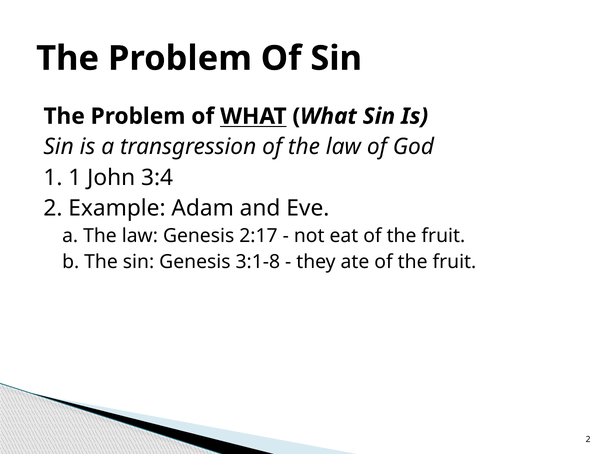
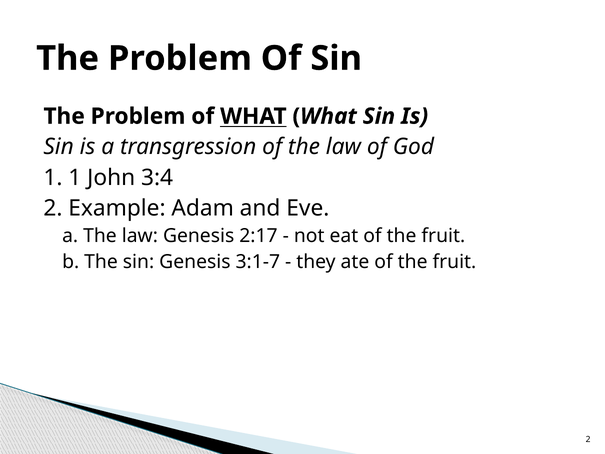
3:1-8: 3:1-8 -> 3:1-7 (258, 262)
